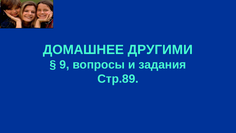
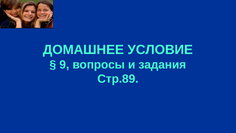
ДРУГИМИ: ДРУГИМИ -> УСЛОВИЕ (160, 50)
